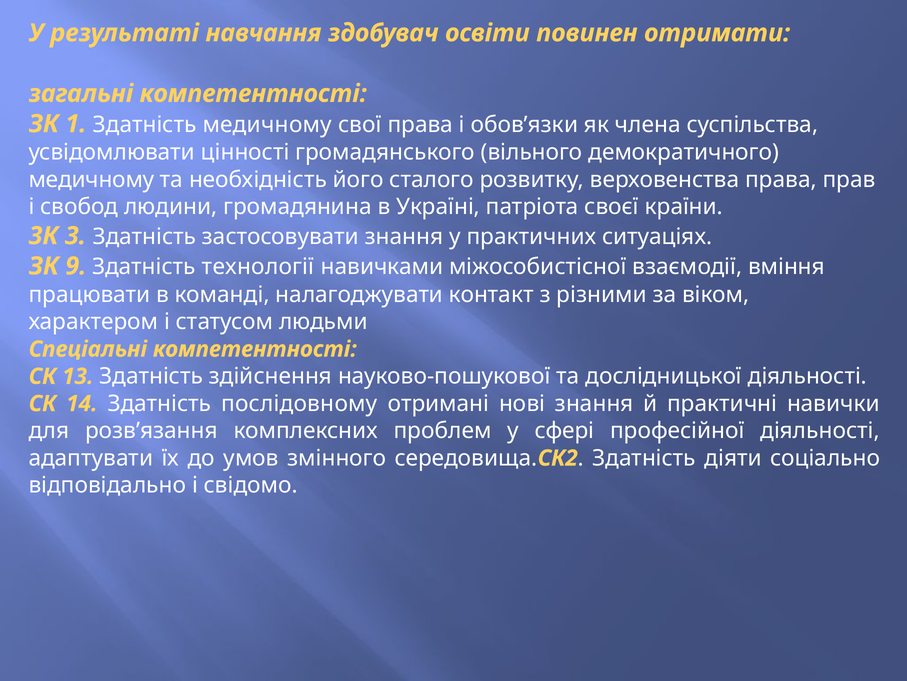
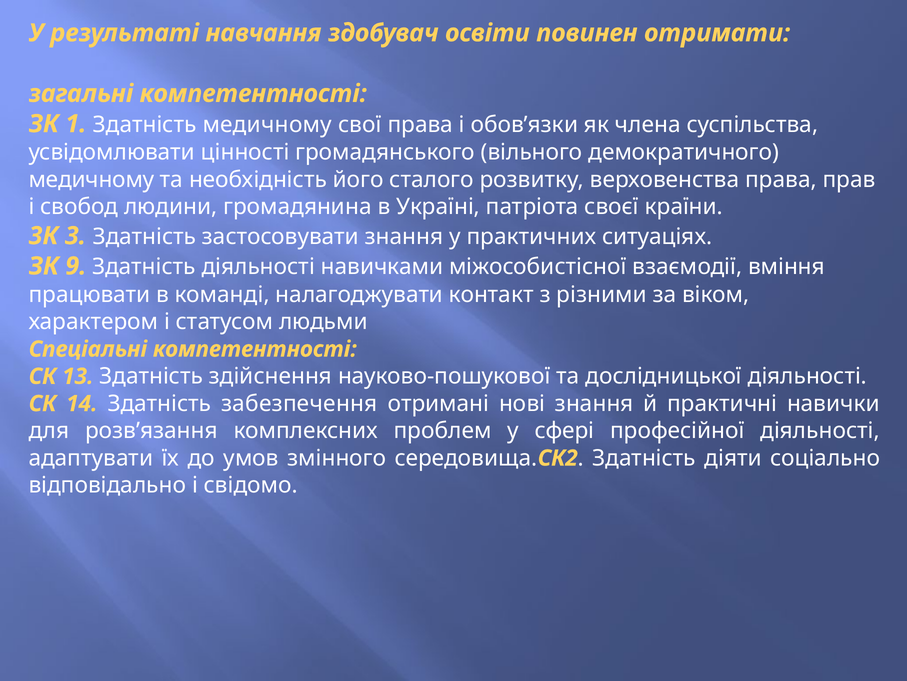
Здатність технології: технології -> діяльності (258, 267)
послідовному: послідовному -> забезпечення (299, 403)
